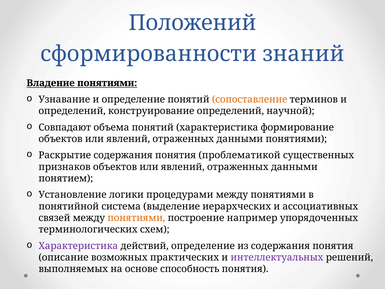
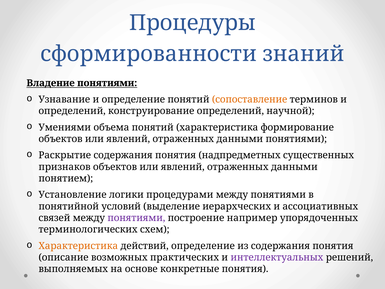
Положений: Положений -> Процедуры (192, 23)
Совпадают: Совпадают -> Умениями (65, 127)
проблематикой: проблематикой -> надпредметных (240, 155)
система: система -> условий (121, 206)
понятиями colour: orange -> purple (136, 218)
Характеристика colour: purple -> orange (78, 246)
способность: способность -> конкретные (190, 269)
